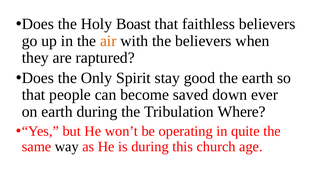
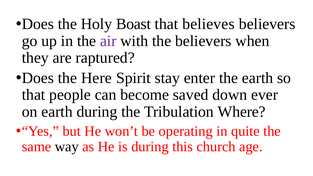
faithless: faithless -> believes (208, 24)
air colour: orange -> purple (108, 41)
Only: Only -> Here (96, 78)
good: good -> enter (199, 78)
